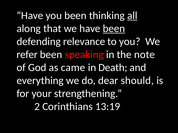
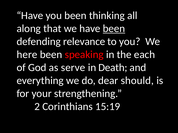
all underline: present -> none (132, 16)
refer: refer -> here (27, 55)
note: note -> each (145, 55)
came: came -> serve (73, 68)
13:19: 13:19 -> 15:19 (108, 107)
